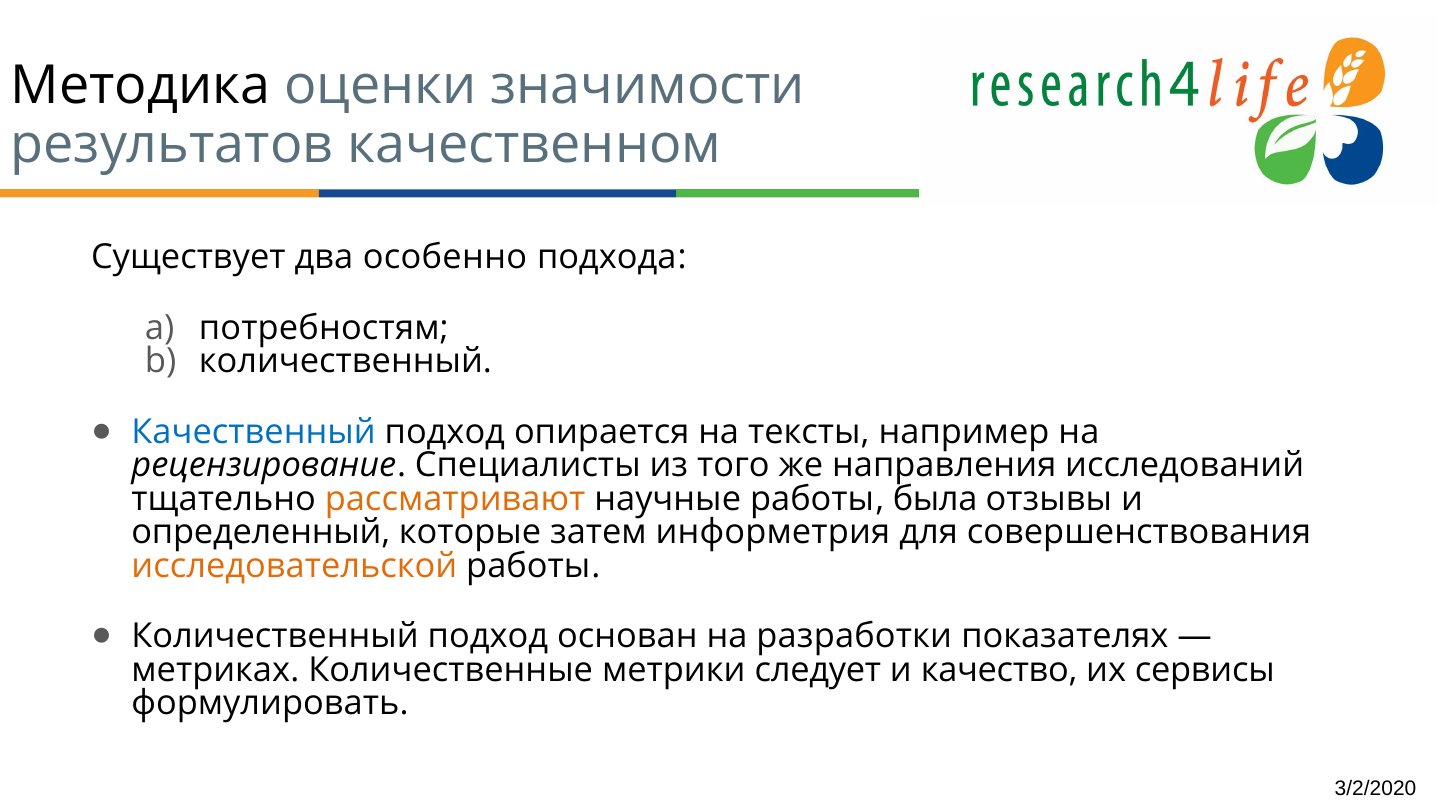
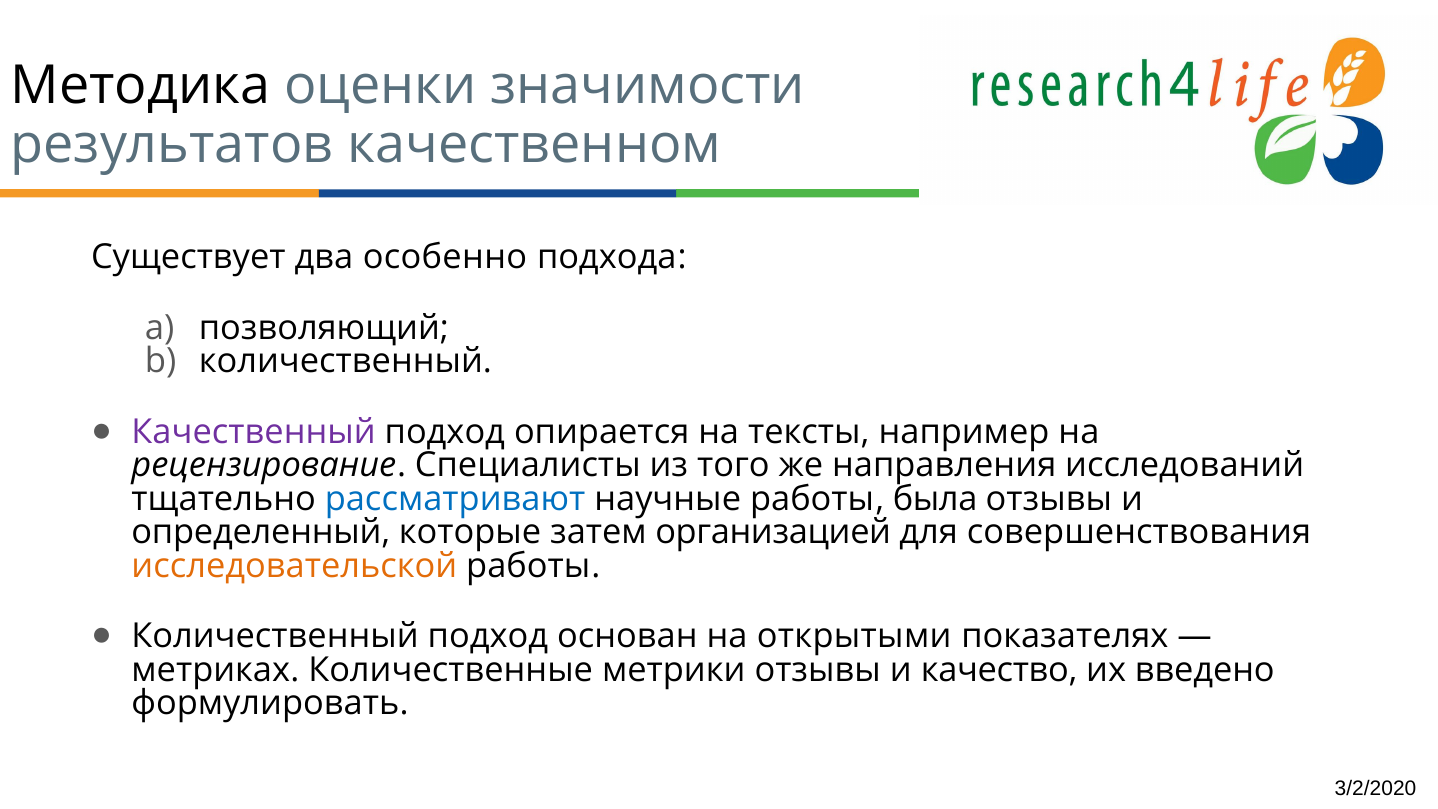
потребностям: потребностям -> позволяющий (324, 328)
Качественный colour: blue -> purple (254, 432)
рассматривают colour: orange -> blue (455, 499)
информетрия: информетрия -> организацией (773, 532)
разработки: разработки -> открытыми (854, 636)
метрики следует: следует -> отзывы (818, 670)
сервисы: сервисы -> введено (1205, 670)
